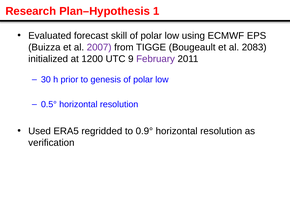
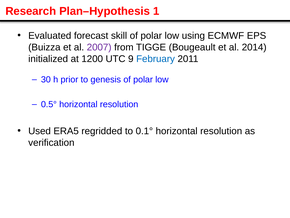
2083: 2083 -> 2014 (254, 47)
February colour: purple -> blue (156, 59)
0.9°: 0.9° -> 0.1° (144, 131)
